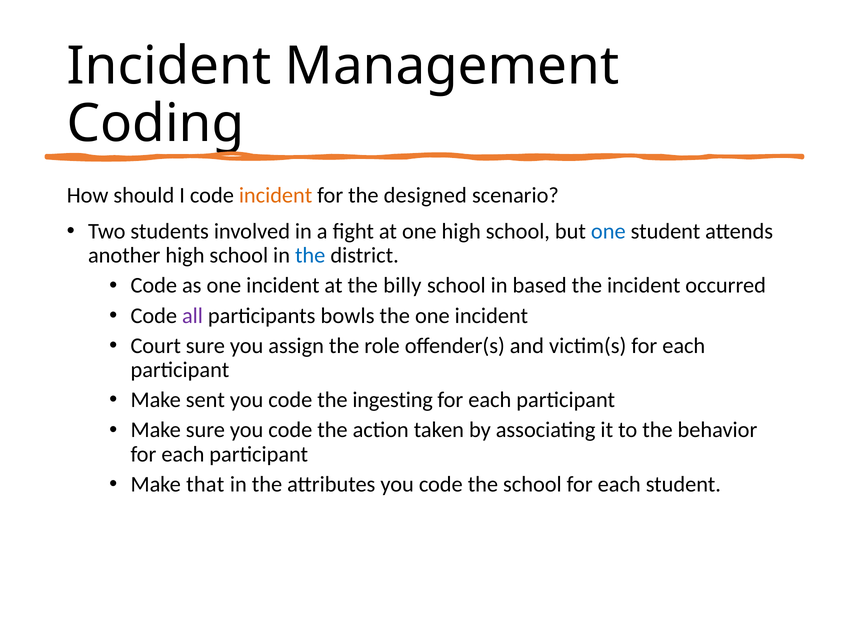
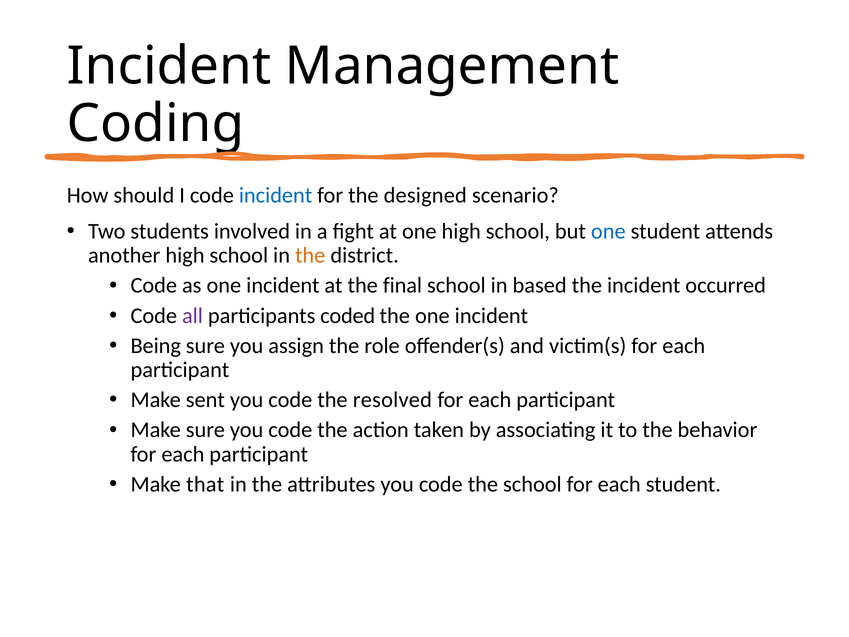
incident colour: orange -> blue (276, 195)
the colour: blue -> orange (310, 255)
billy: billy -> final (403, 285)
bowls: bowls -> coded (348, 316)
Court: Court -> Being (156, 346)
ingesting: ingesting -> resolved (392, 400)
